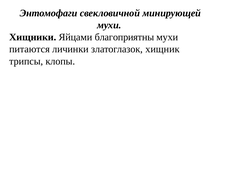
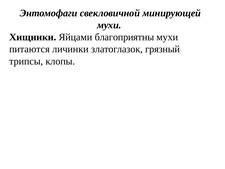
хищник: хищник -> грязный (163, 49)
